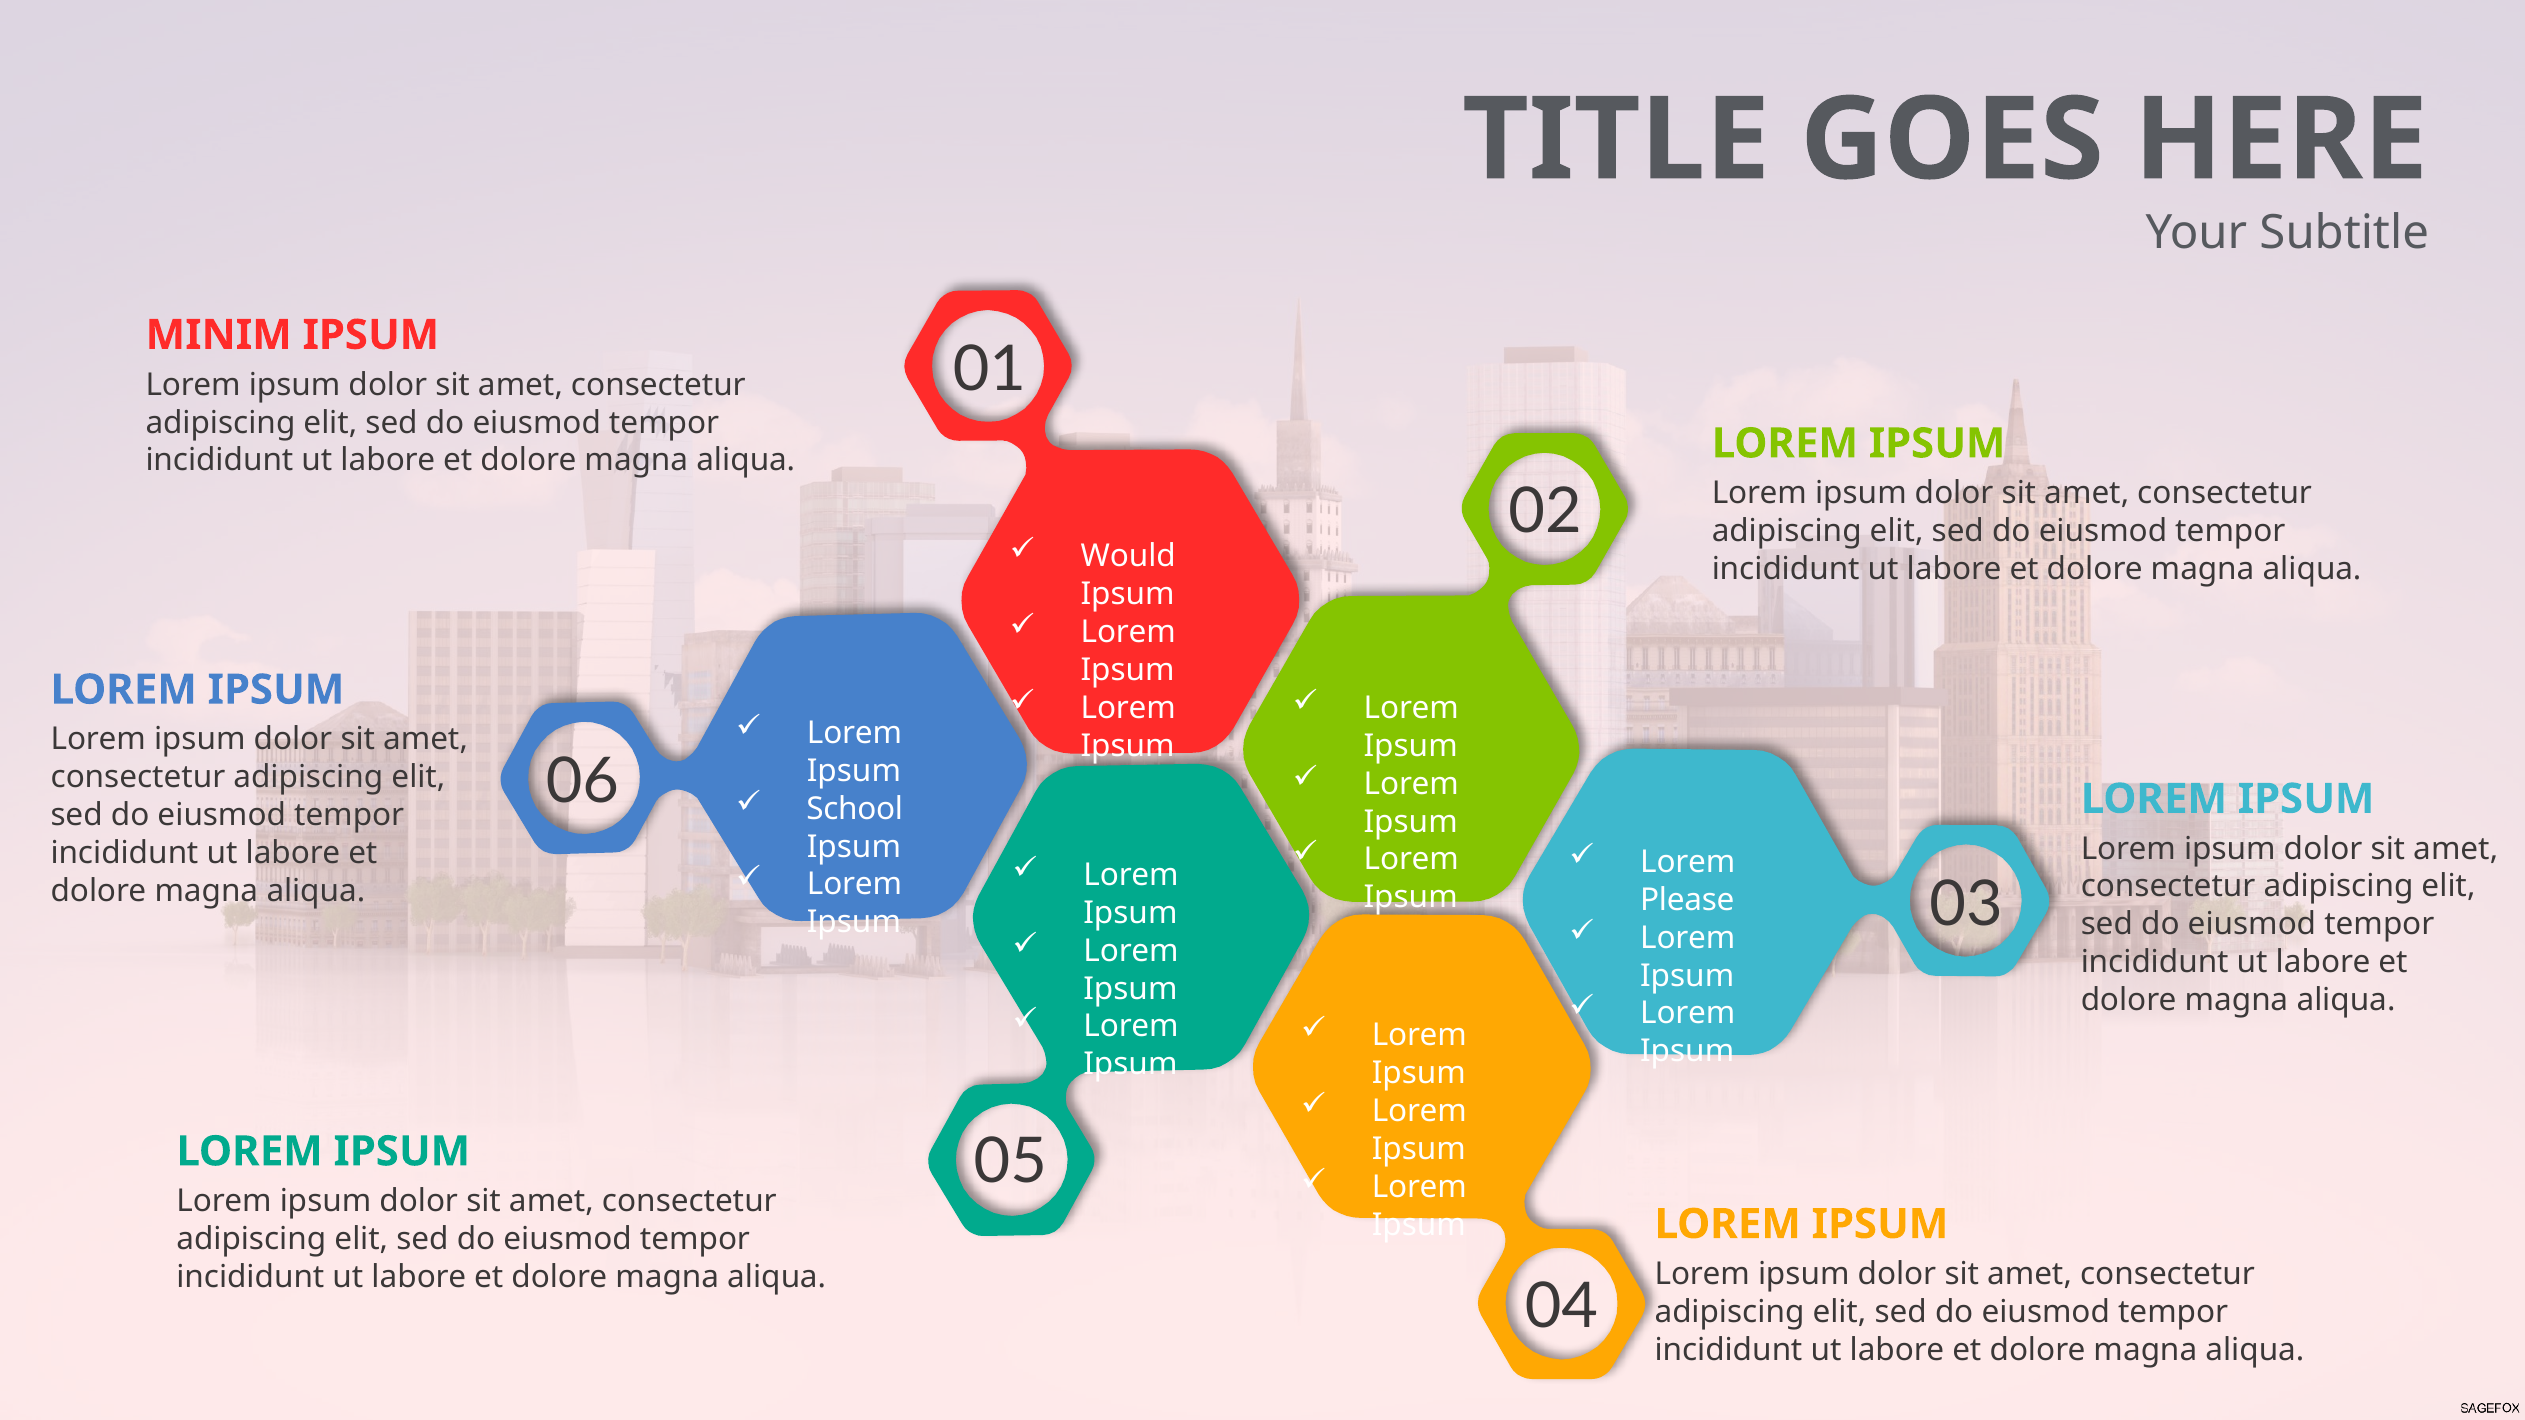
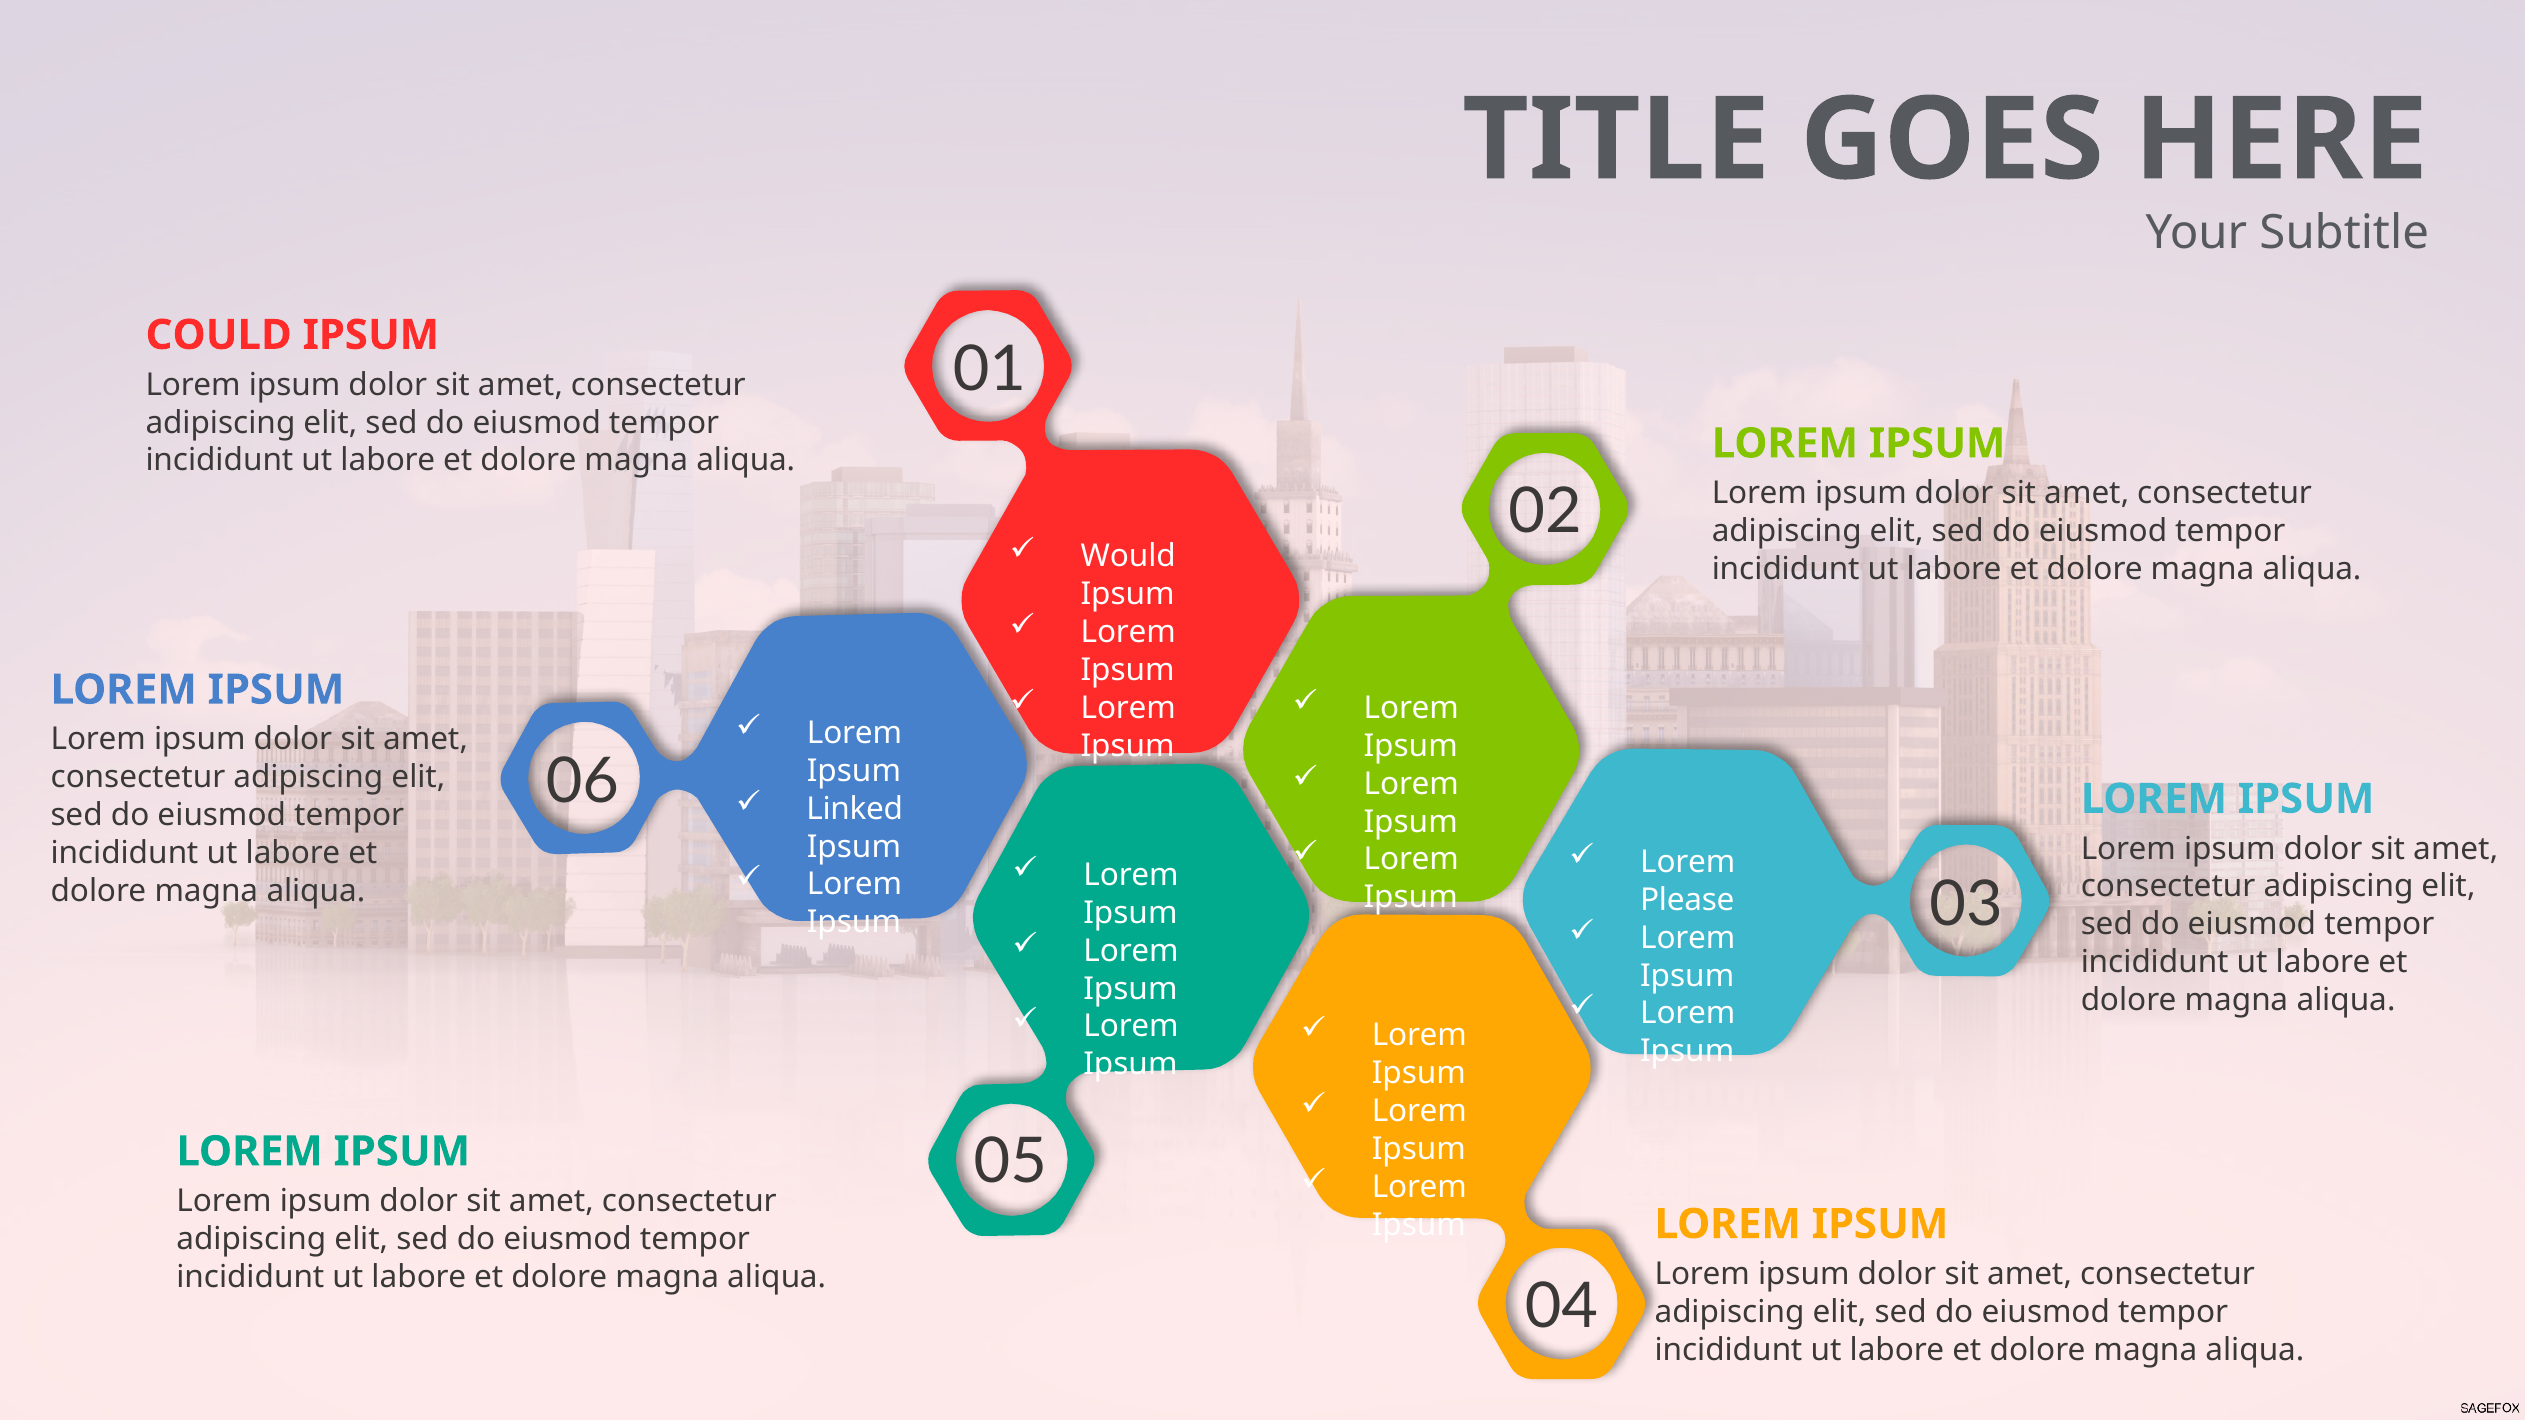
MINIM: MINIM -> COULD (219, 335)
School: School -> Linked (855, 809)
